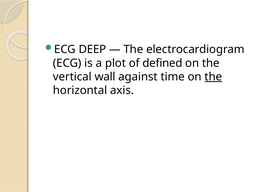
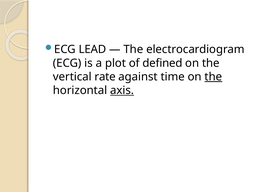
DEEP: DEEP -> LEAD (92, 49)
wall: wall -> rate (105, 77)
axis underline: none -> present (122, 90)
